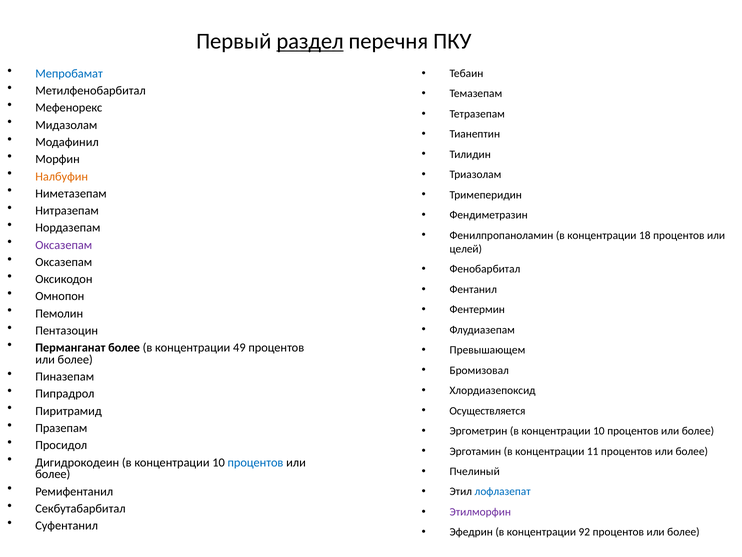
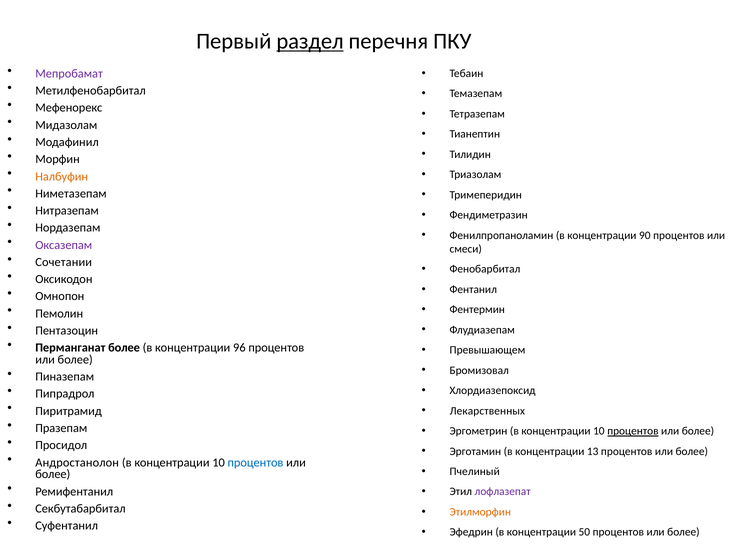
Мепробамат colour: blue -> purple (69, 74)
18: 18 -> 90 (645, 235)
целей: целей -> смеси (466, 249)
Оксазепам: Оксазепам -> Сочетании (64, 262)
49: 49 -> 96 (239, 347)
Осуществляется: Осуществляется -> Лекарственных (487, 410)
процентов underline: none -> present (633, 431)
11: 11 -> 13 (593, 451)
Дигидрокодеин: Дигидрокодеин -> Андростанолон (77, 462)
лофлазепат colour: blue -> purple (503, 491)
Этилморфин colour: purple -> orange (480, 512)
92: 92 -> 50 (584, 532)
